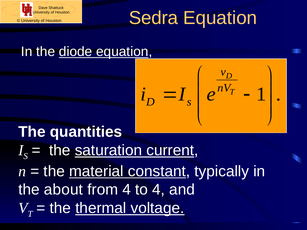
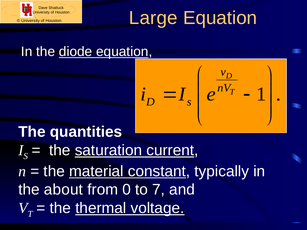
Sedra: Sedra -> Large (153, 18)
from 4: 4 -> 0 (127, 190)
to 4: 4 -> 7 (159, 190)
